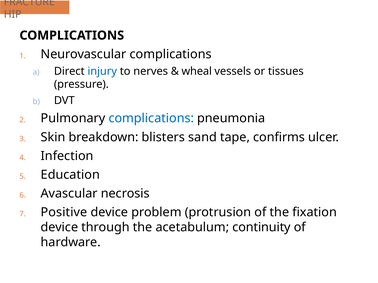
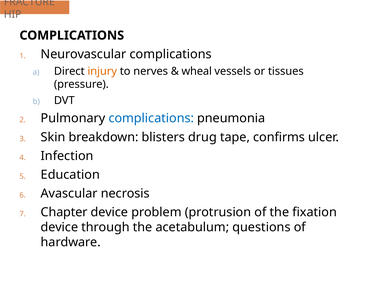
injury colour: blue -> orange (102, 71)
sand: sand -> drug (202, 137)
Positive: Positive -> Chapter (64, 213)
continuity: continuity -> questions (261, 228)
